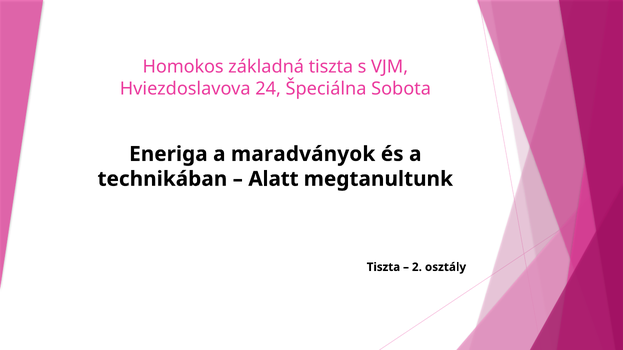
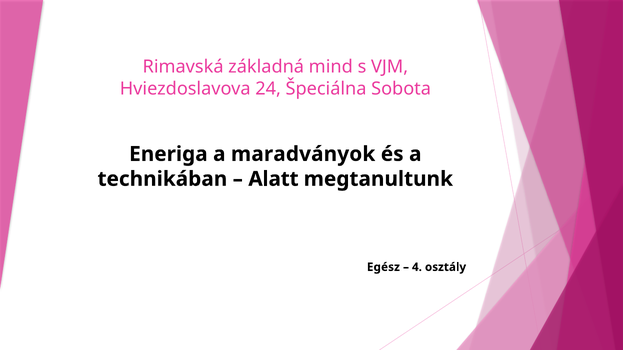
Homokos: Homokos -> Rimavská (183, 67)
základná tiszta: tiszta -> mind (331, 67)
Tiszta: Tiszta -> Egész (383, 267)
2: 2 -> 4 (417, 267)
